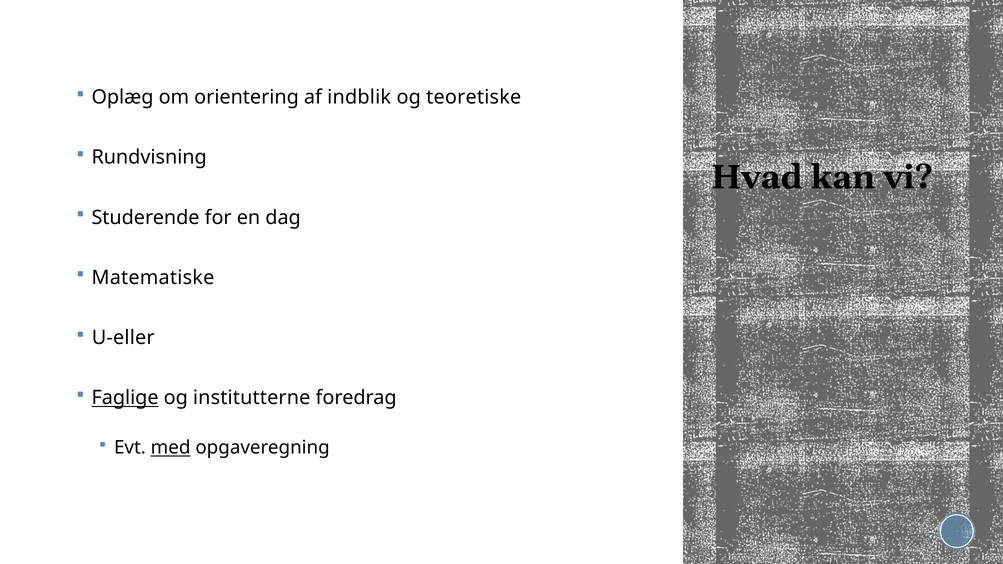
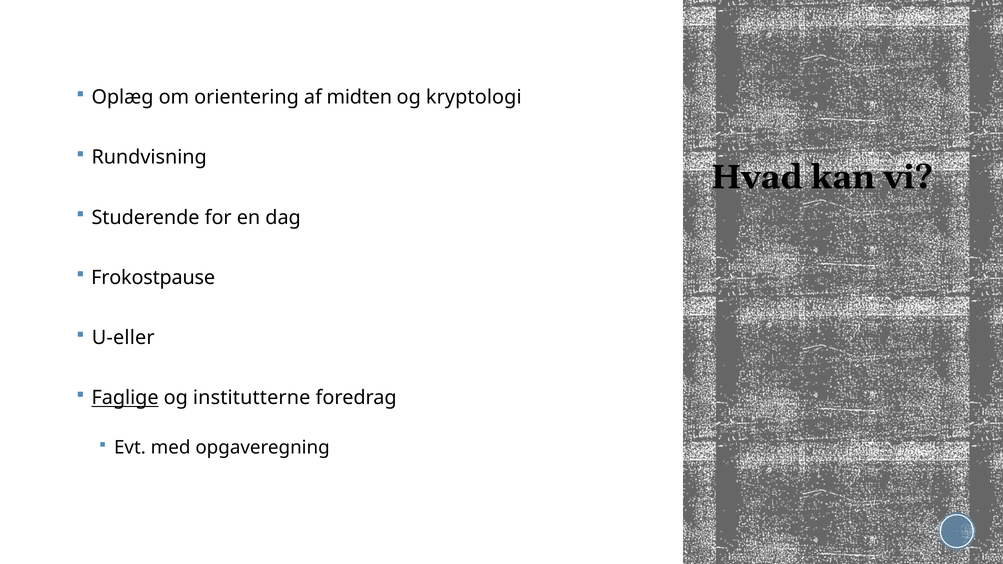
indblik: indblik -> midten (359, 97)
teoretiske: teoretiske -> kryptologi (474, 97)
Matematiske: Matematiske -> Frokostpause (153, 278)
med underline: present -> none (171, 448)
